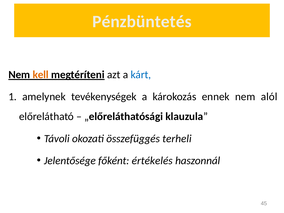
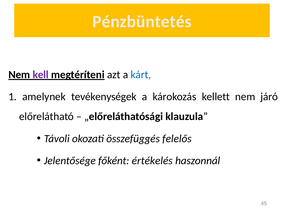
kell colour: orange -> purple (41, 75)
ennek: ennek -> kellett (216, 97)
alól: alól -> járó (269, 97)
terheli: terheli -> felelős (177, 139)
